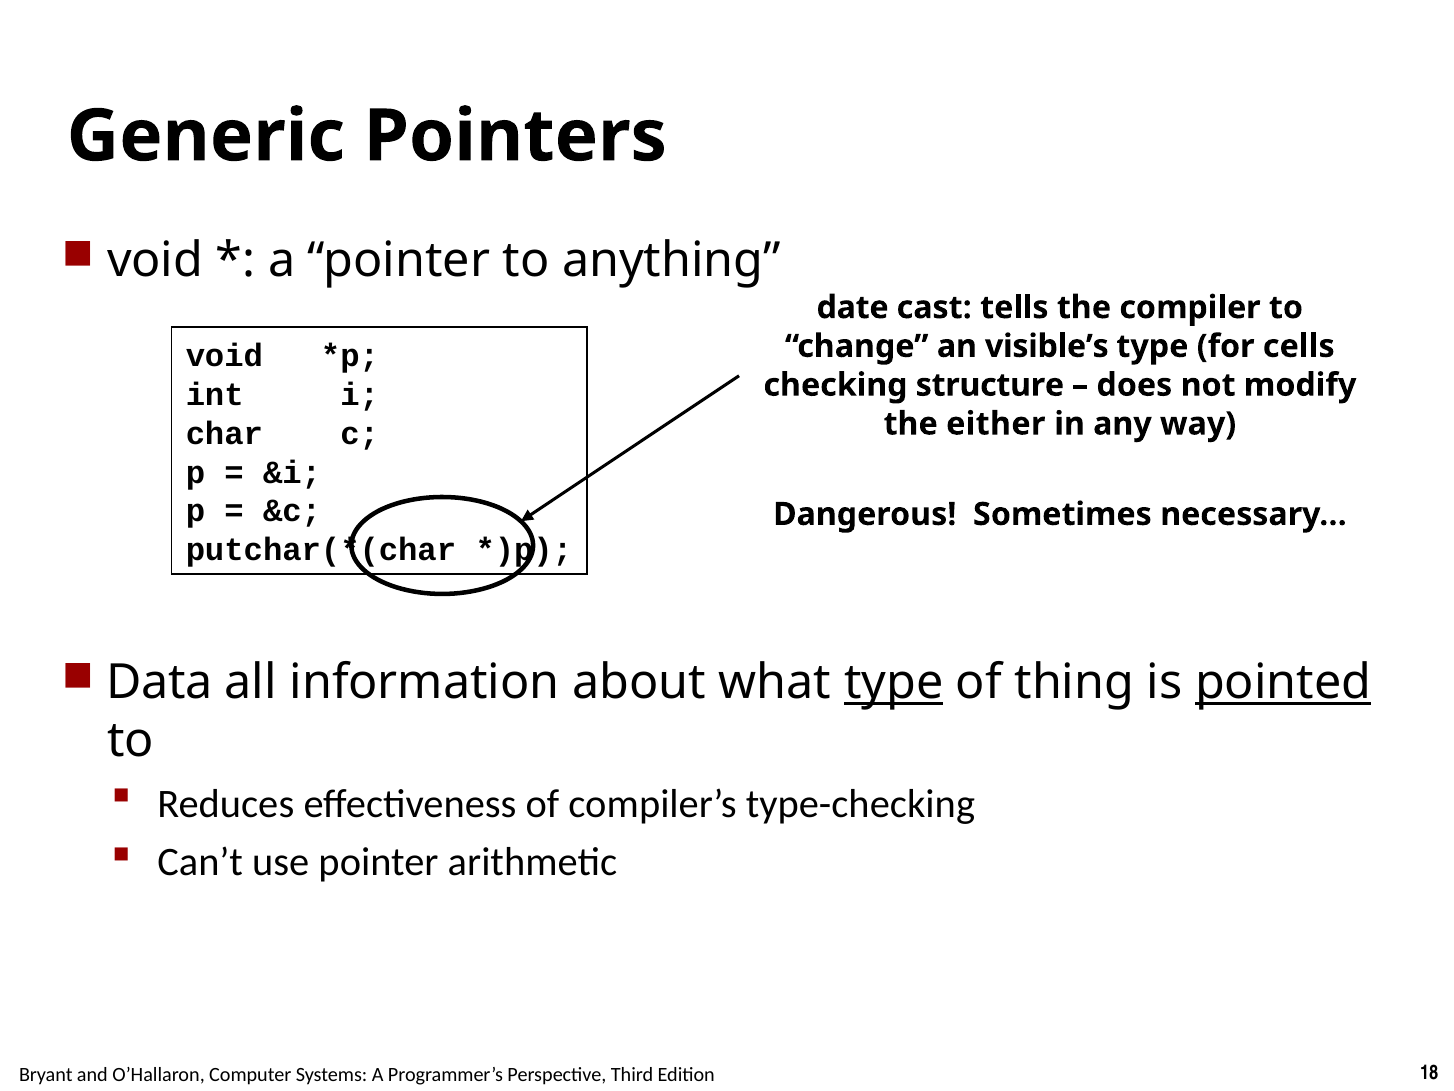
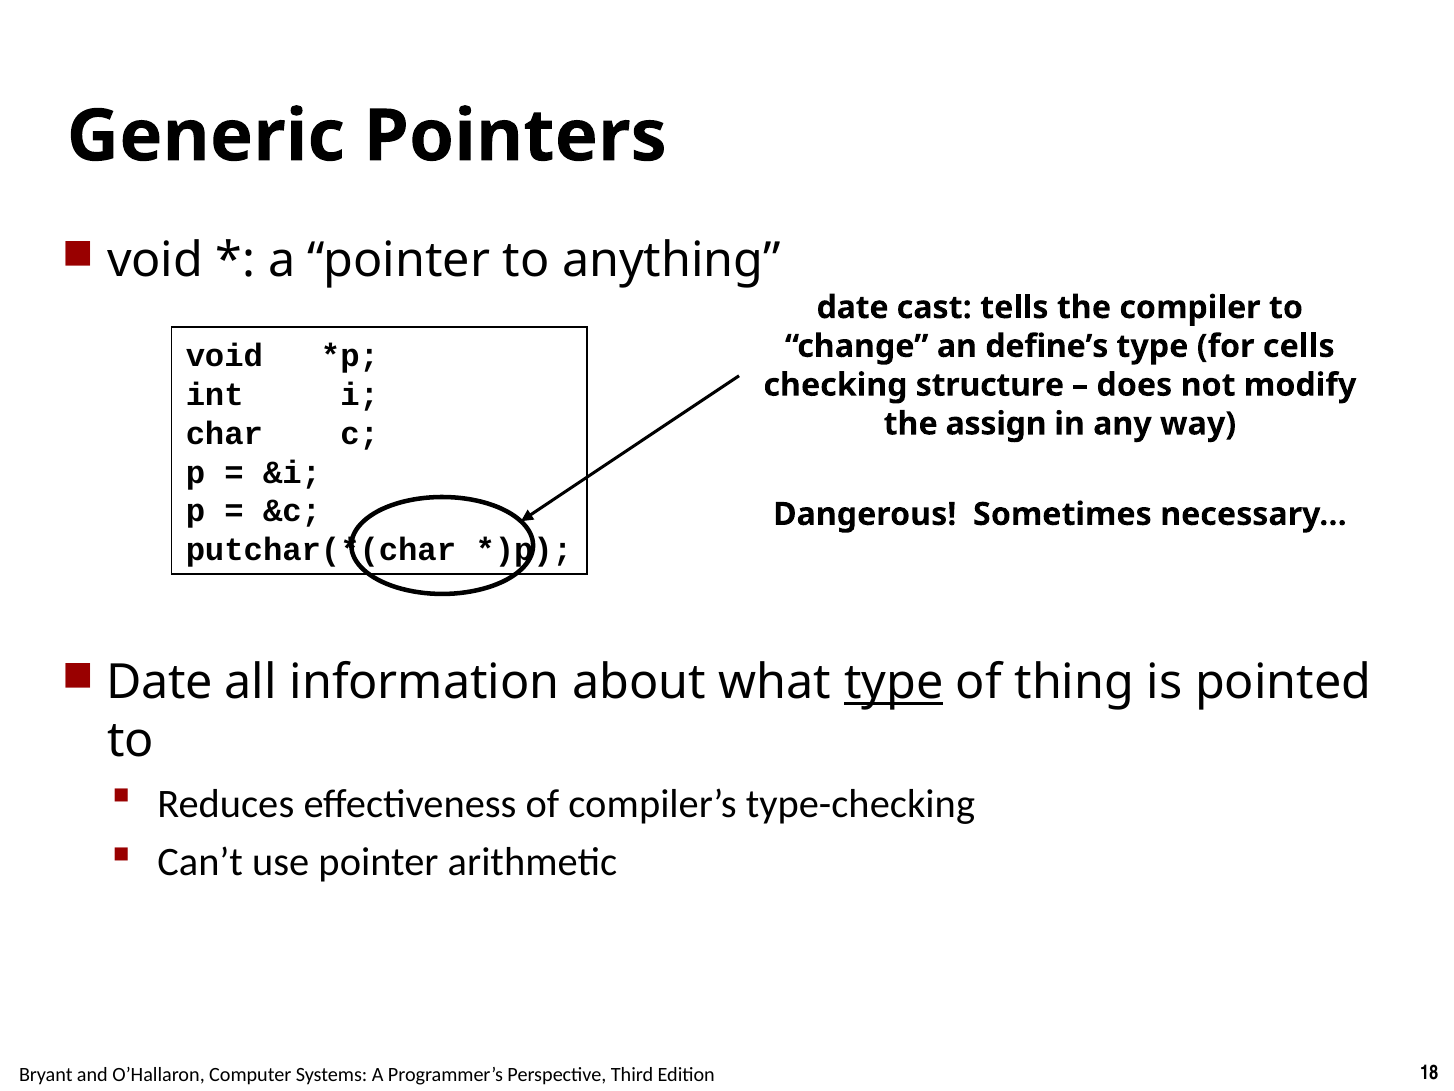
visible’s: visible’s -> define’s (1047, 346)
either: either -> assign (996, 424)
Data: Data -> Date (160, 682)
pointed underline: present -> none (1283, 682)
